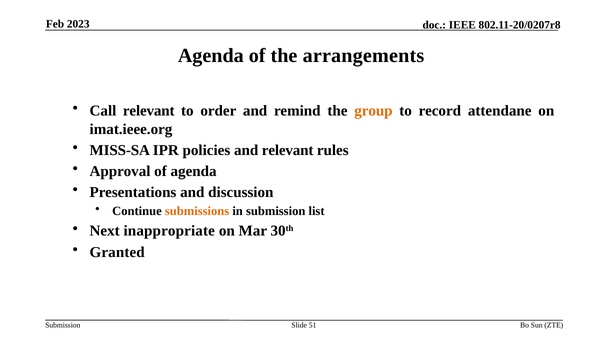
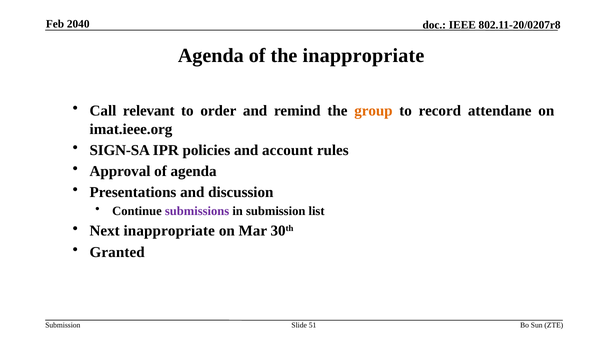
2023: 2023 -> 2040 (78, 24)
the arrangements: arrangements -> inappropriate (363, 56)
MISS-SA: MISS-SA -> SIGN-SA (120, 150)
and relevant: relevant -> account (288, 150)
submissions colour: orange -> purple (197, 211)
